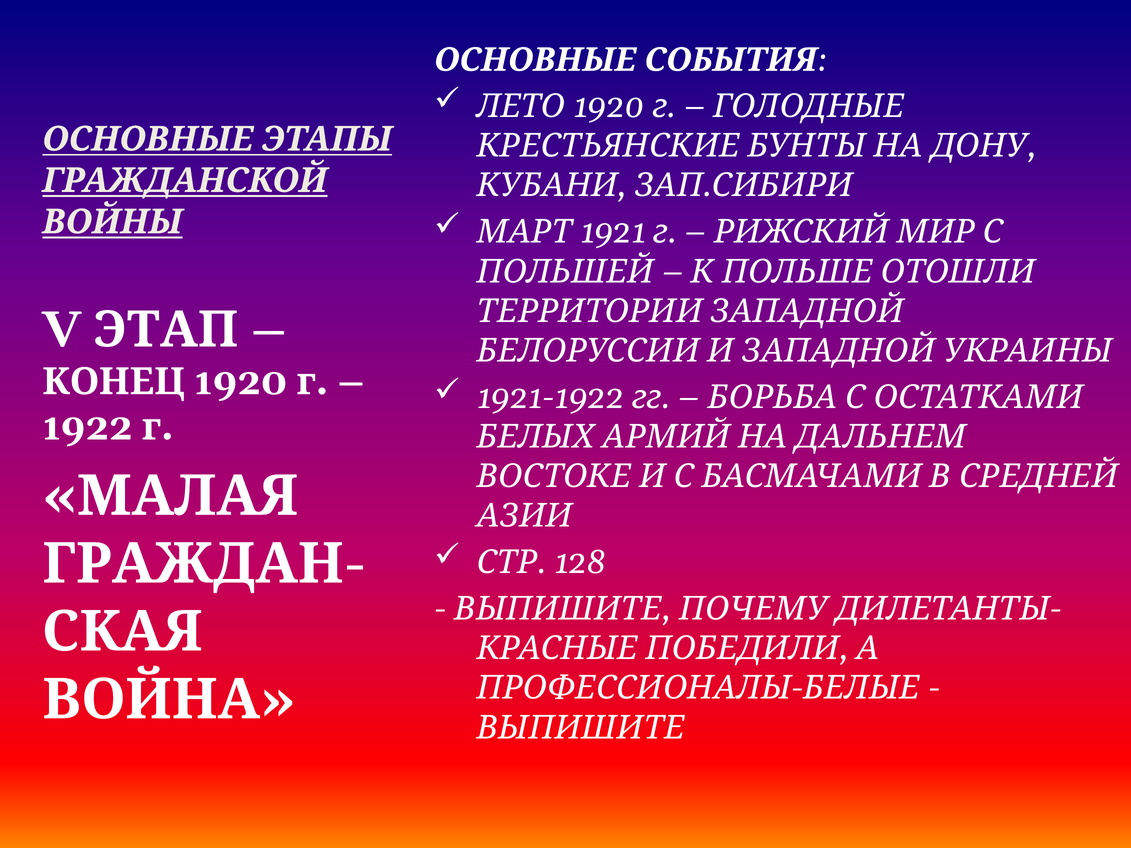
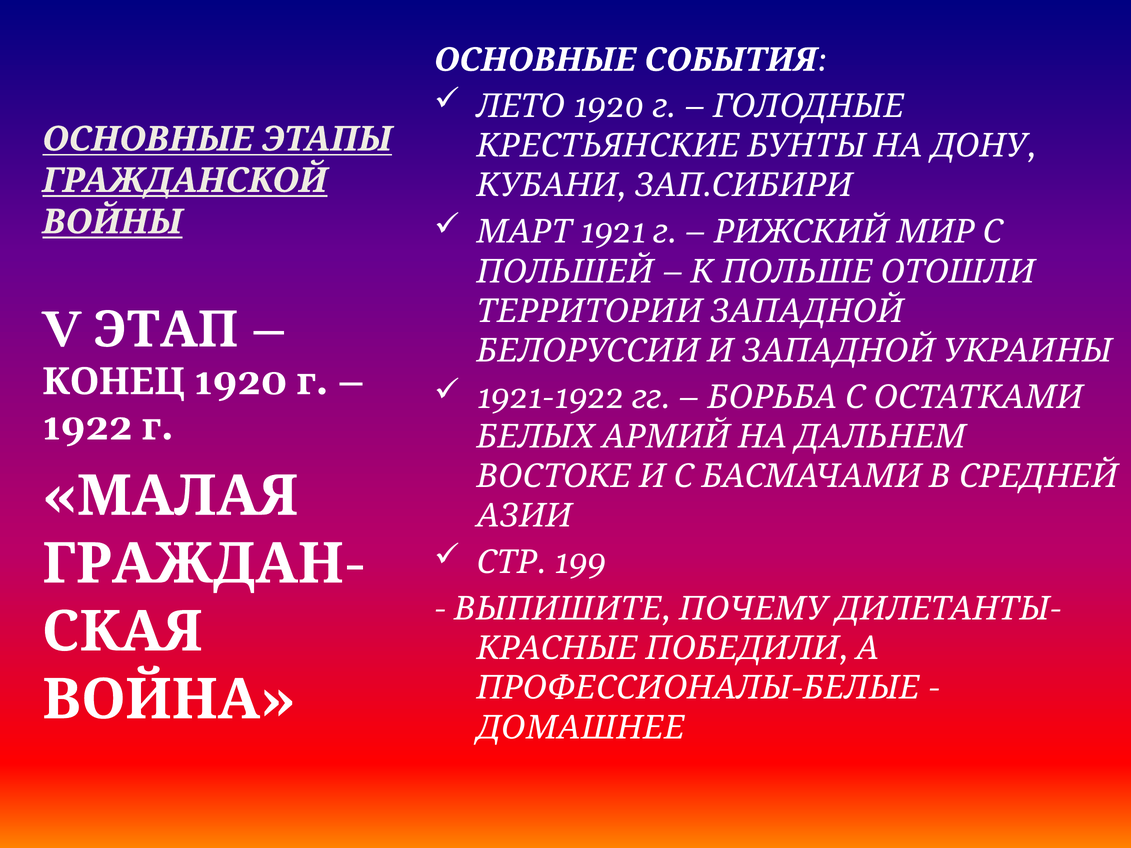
128: 128 -> 199 (580, 563)
ВЫПИШИТЕ: ВЫПИШИТЕ -> ДОМАШНЕЕ (581, 728)
